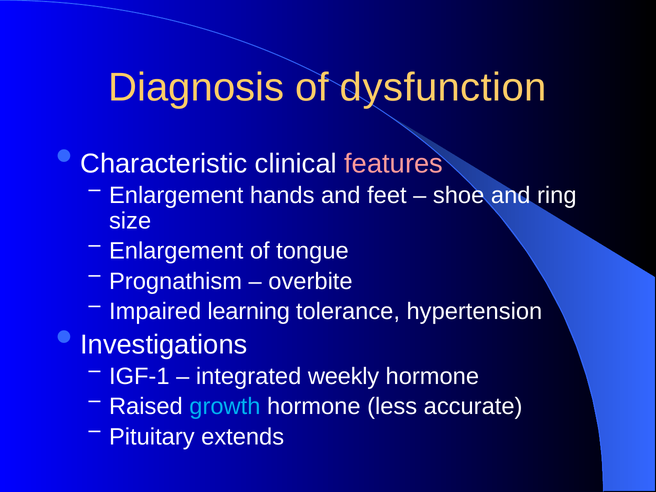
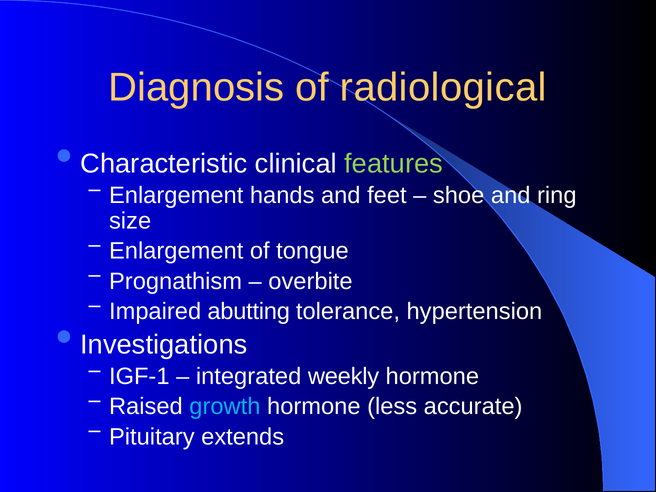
dysfunction: dysfunction -> radiological (443, 88)
features colour: pink -> light green (394, 164)
learning: learning -> abutting (249, 311)
